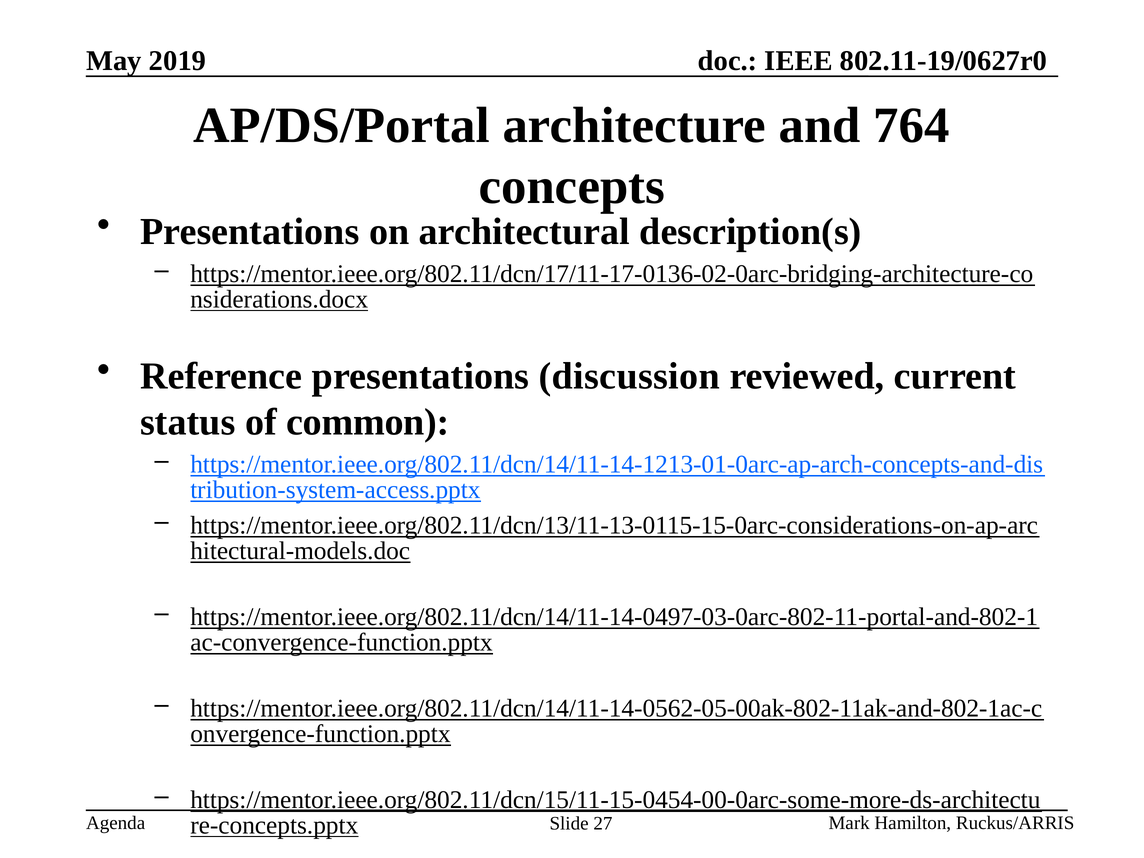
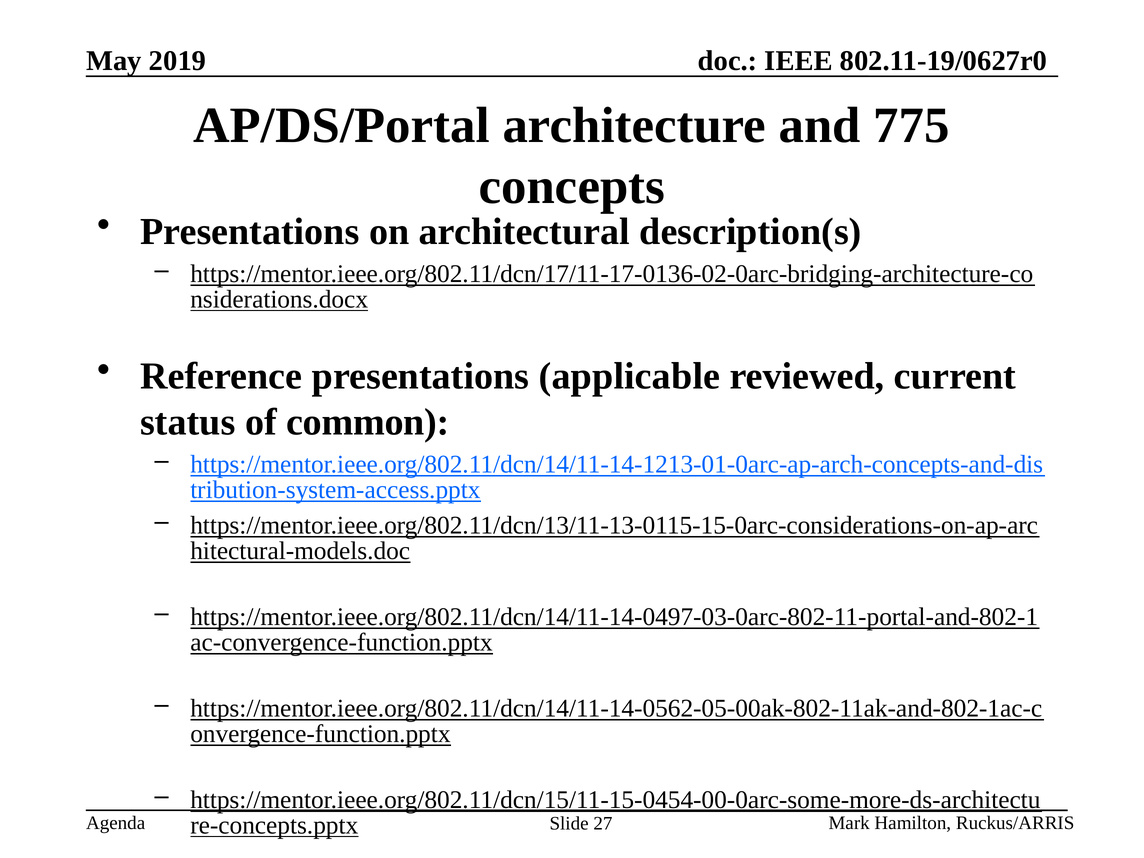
764: 764 -> 775 (912, 126)
discussion: discussion -> applicable (629, 376)
